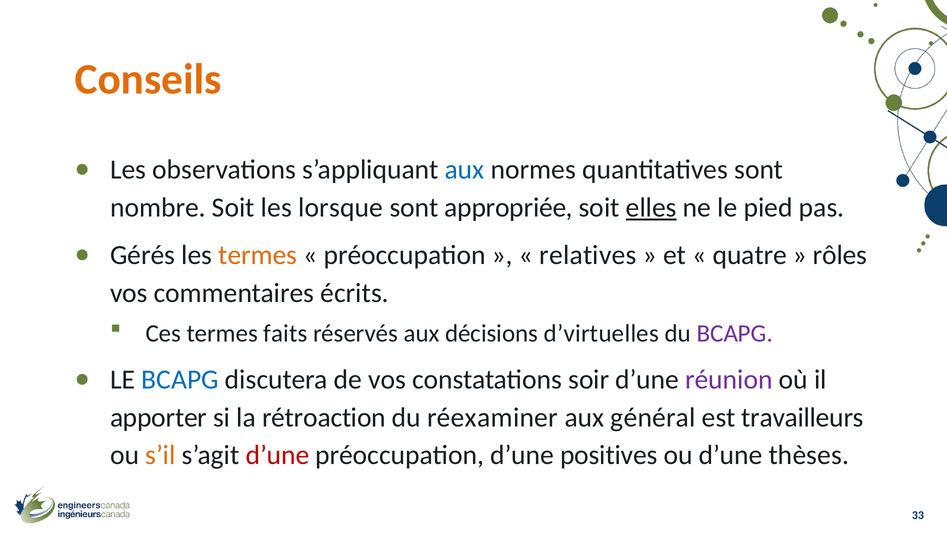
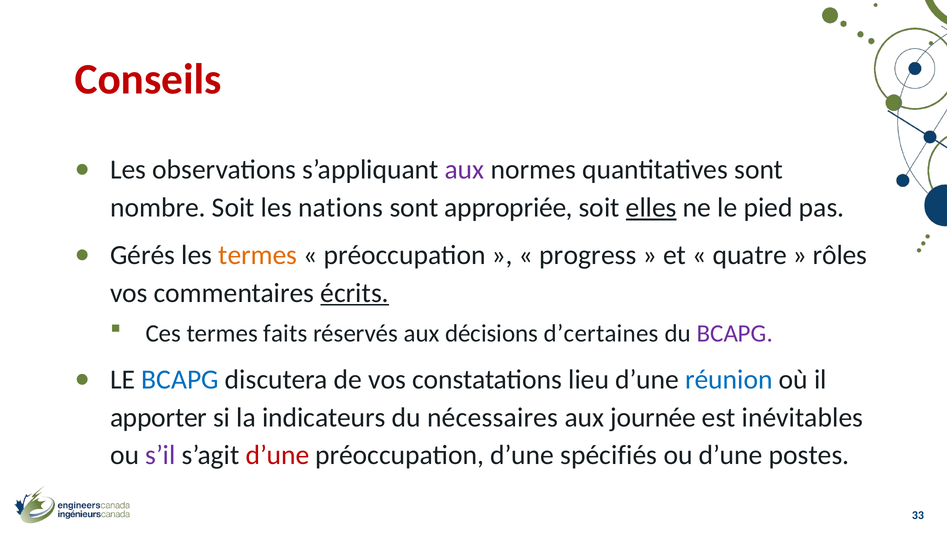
Conseils colour: orange -> red (148, 80)
aux colour: blue -> purple (465, 170)
lorsque: lorsque -> nations (341, 207)
relatives: relatives -> progress (588, 255)
écrits underline: none -> present (355, 293)
d’virtuelles: d’virtuelles -> d’certaines (601, 333)
soir: soir -> lieu (589, 380)
réunion colour: purple -> blue (729, 380)
rétroaction: rétroaction -> indicateurs (324, 417)
réexaminer: réexaminer -> nécessaires (493, 417)
général: général -> journée (653, 417)
travailleurs: travailleurs -> inévitables (802, 417)
s’il colour: orange -> purple (160, 455)
positives: positives -> spécifiés (609, 455)
thèses: thèses -> postes (809, 455)
